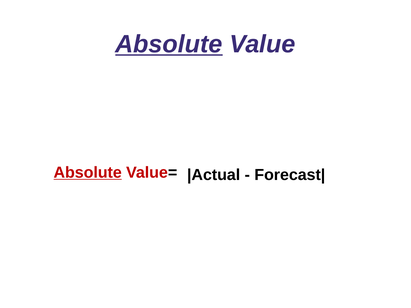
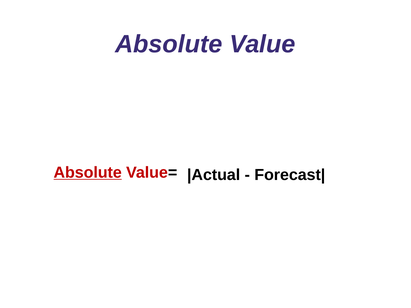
Absolute underline: present -> none (169, 44)
